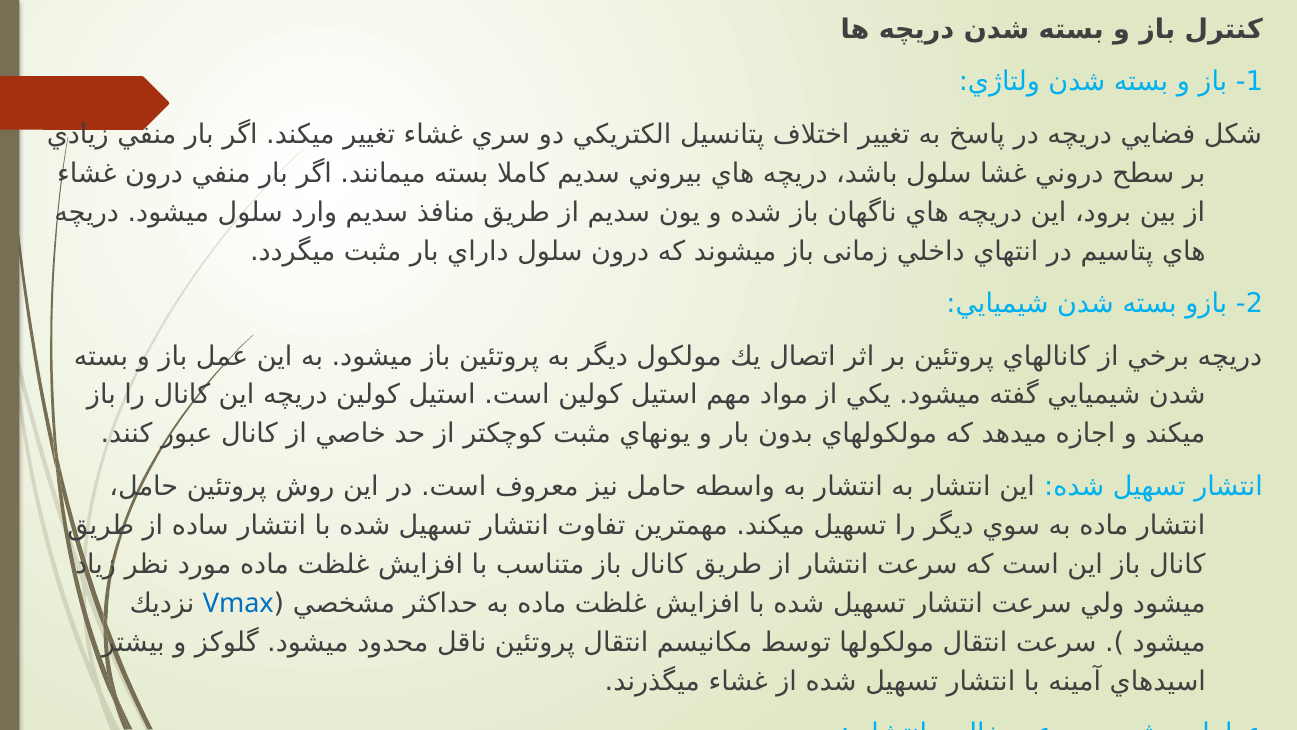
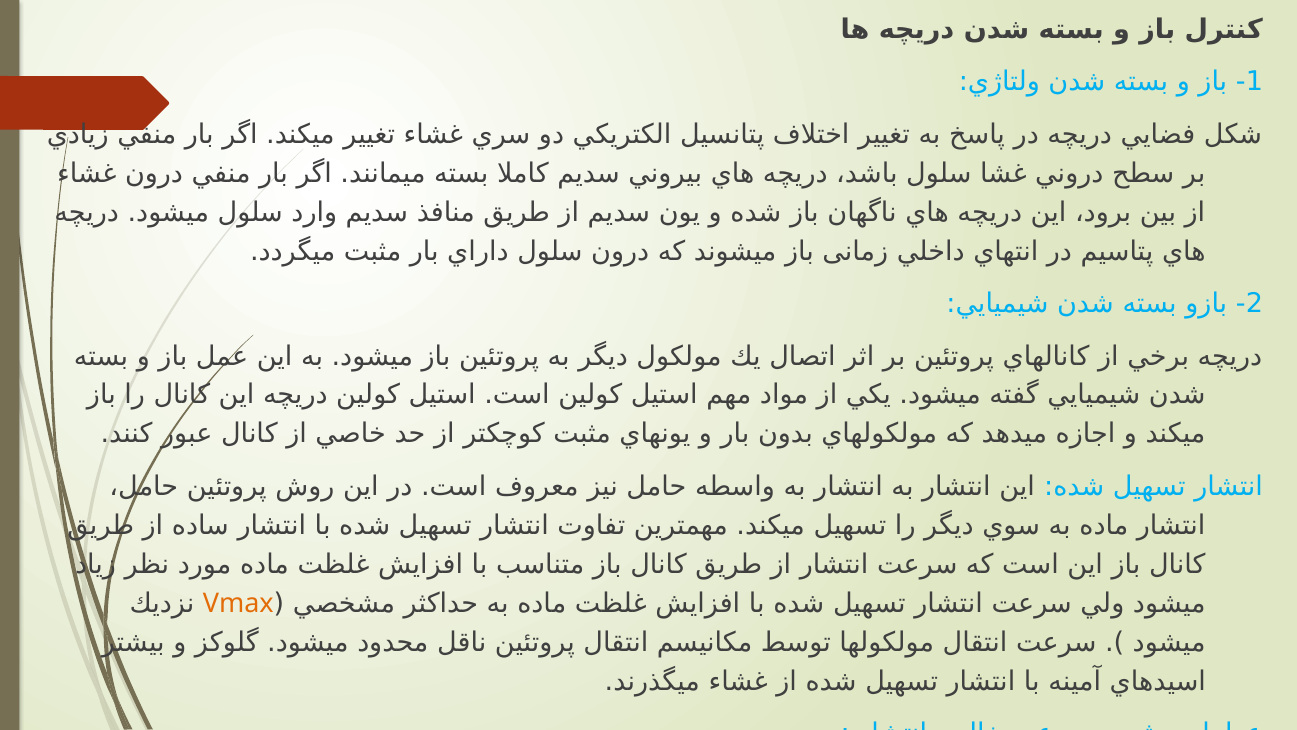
Vmax colour: blue -> orange (238, 603)
